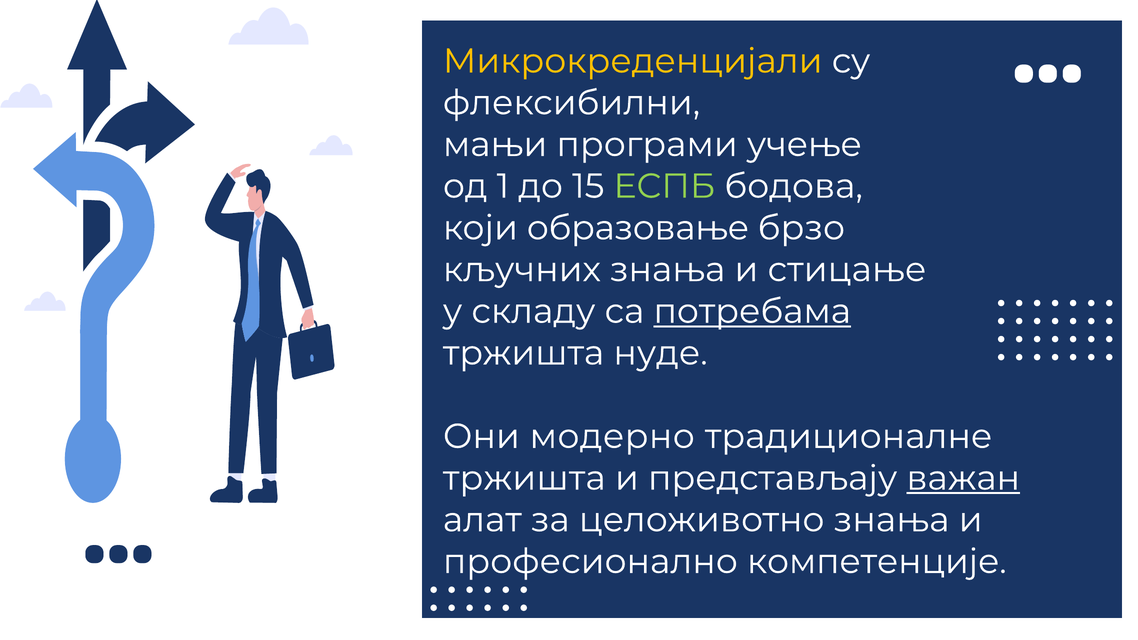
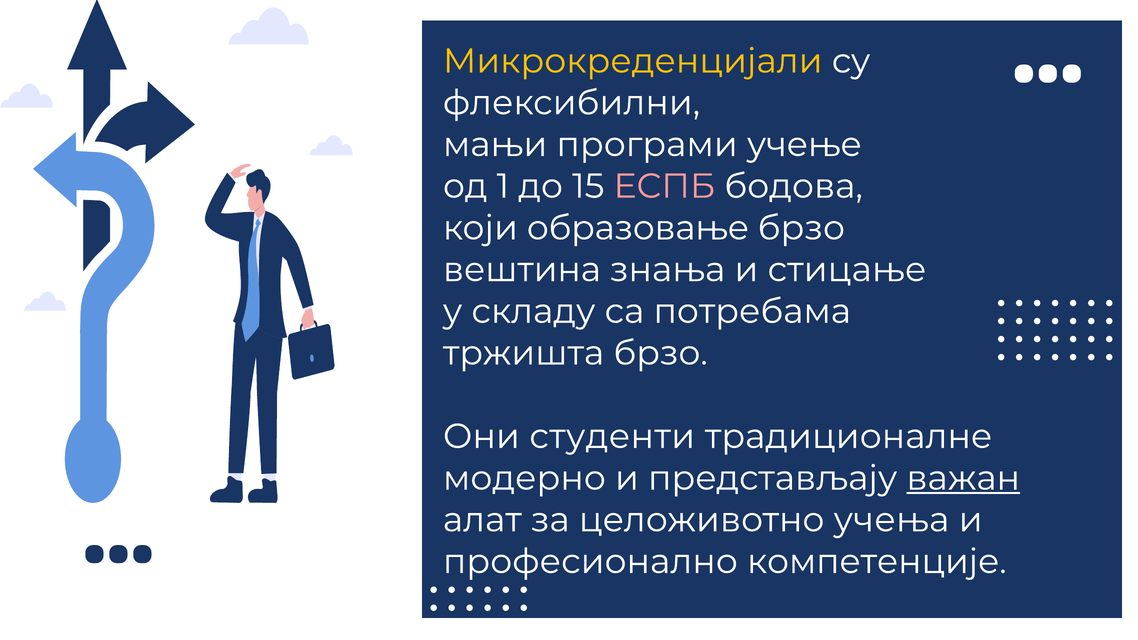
ЕСПБ colour: light green -> pink (664, 186)
кључних: кључних -> вештина (522, 270)
потребама underline: present -> none (752, 311)
тржишта нуде: нуде -> брзо (661, 353)
модерно: модерно -> студенти (612, 437)
тржишта: тржишта -> модерно (524, 478)
целоживотно знања: знања -> учења (892, 520)
